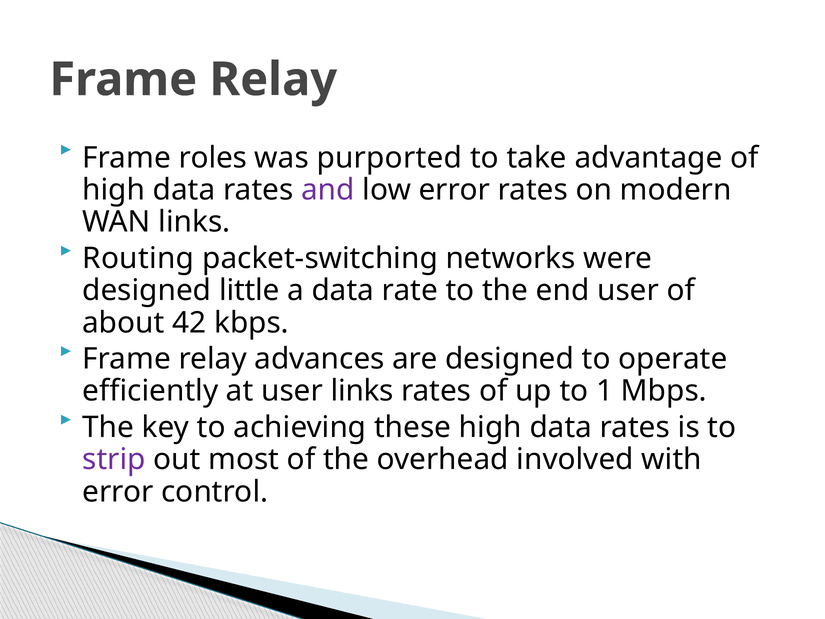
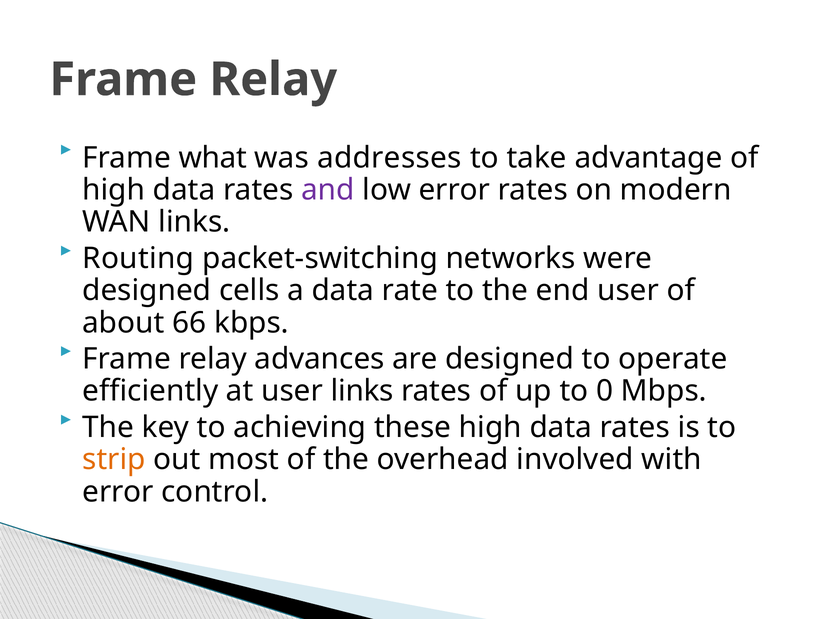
roles: roles -> what (213, 158)
purported: purported -> addresses (389, 158)
little: little -> cells (249, 290)
42: 42 -> 66 (189, 323)
1: 1 -> 0 (605, 391)
strip colour: purple -> orange (114, 459)
